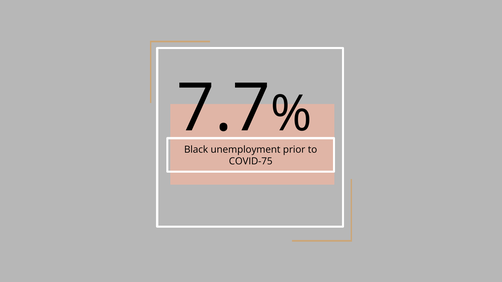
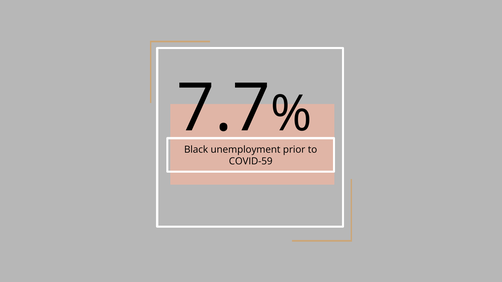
COVID-75: COVID-75 -> COVID-59 (251, 162)
